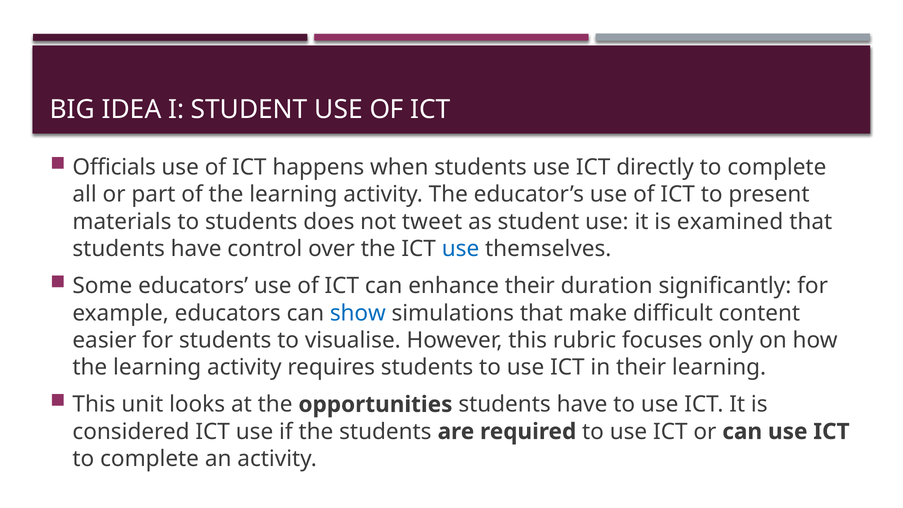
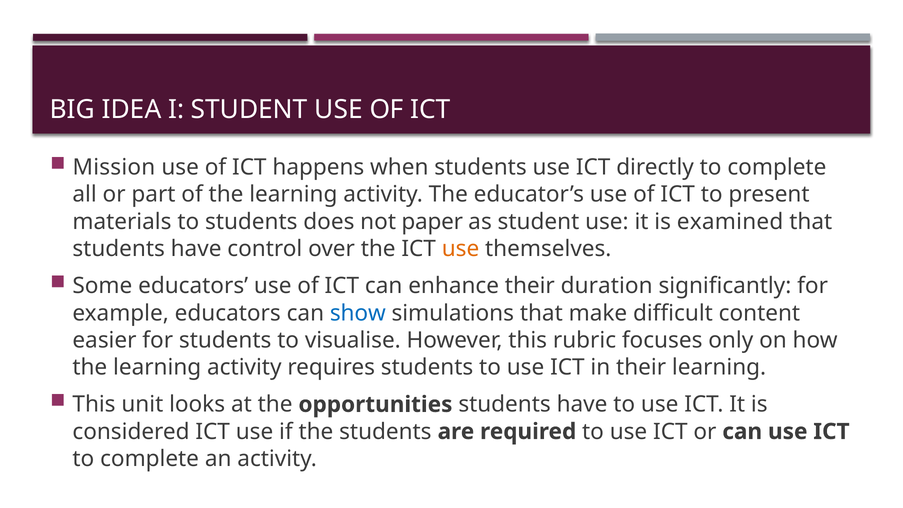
Officials: Officials -> Mission (114, 167)
tweet: tweet -> paper (432, 222)
use colour: blue -> orange (461, 249)
